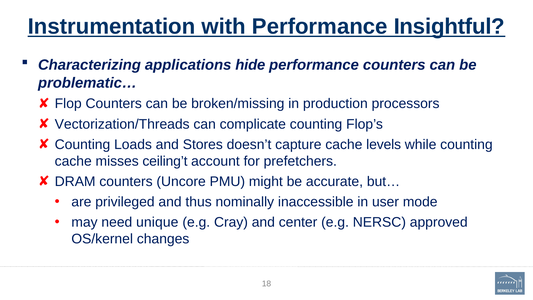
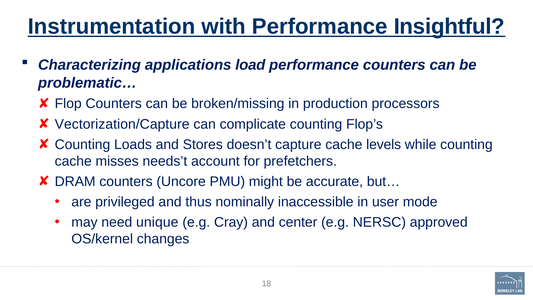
hide: hide -> load (250, 65)
Vectorization/Threads: Vectorization/Threads -> Vectorization/Capture (122, 124)
ceiling’t: ceiling’t -> needs’t (165, 161)
